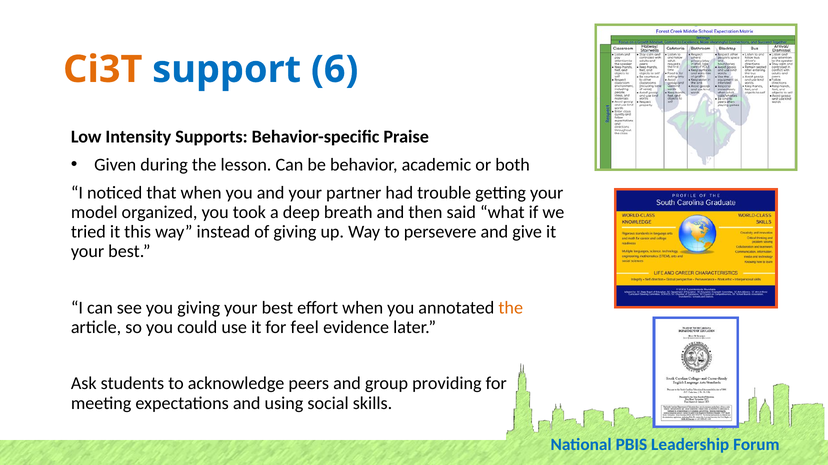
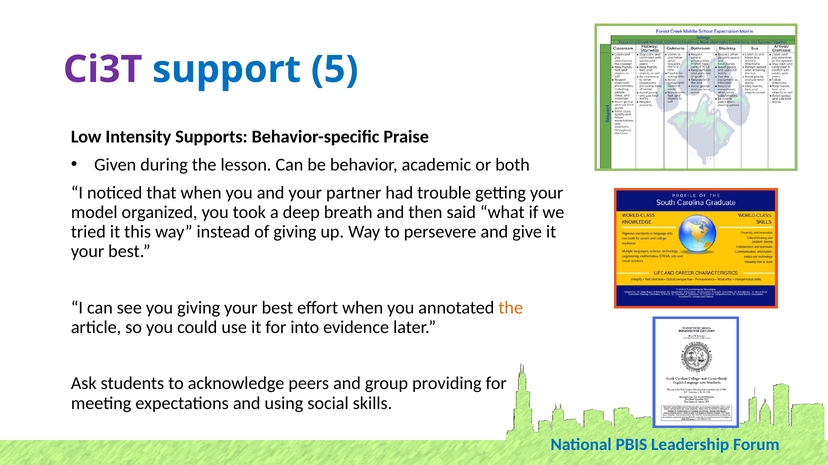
Ci3T colour: orange -> purple (103, 70)
6: 6 -> 5 (335, 70)
feel: feel -> into (305, 328)
